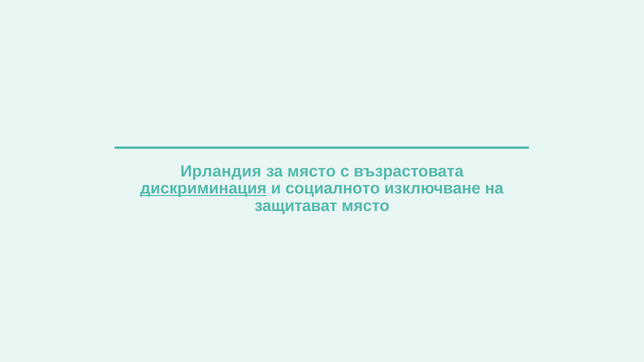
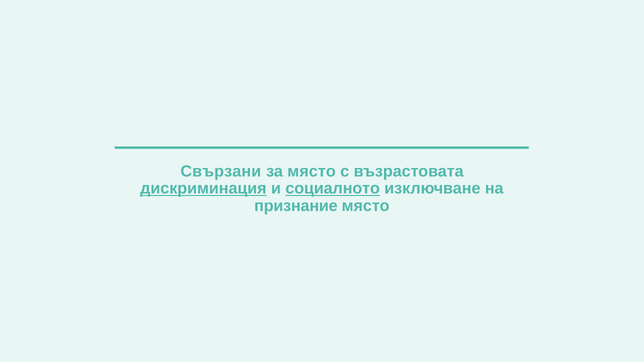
Ирландия: Ирландия -> Свързани (221, 171)
социалното underline: none -> present (333, 189)
защитават: защитават -> признание (296, 206)
